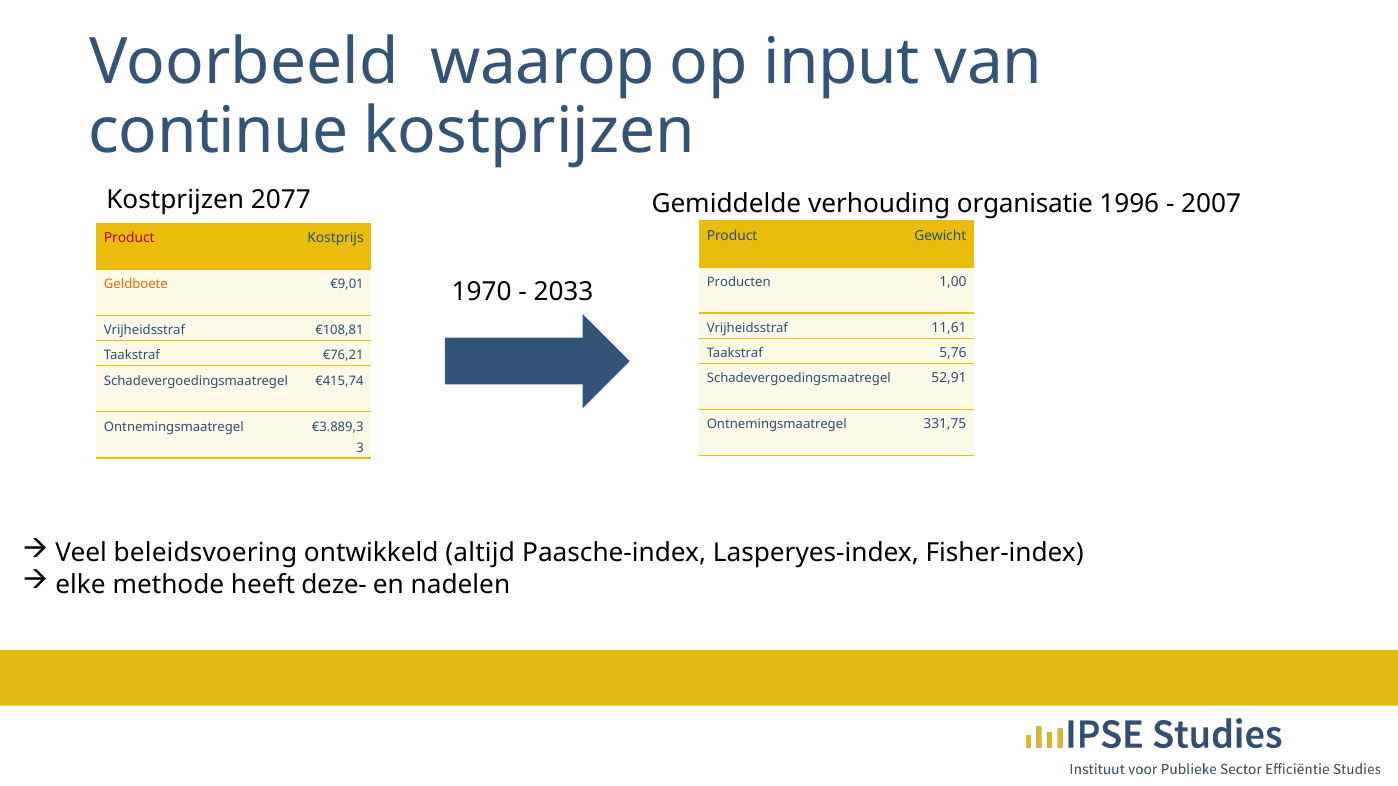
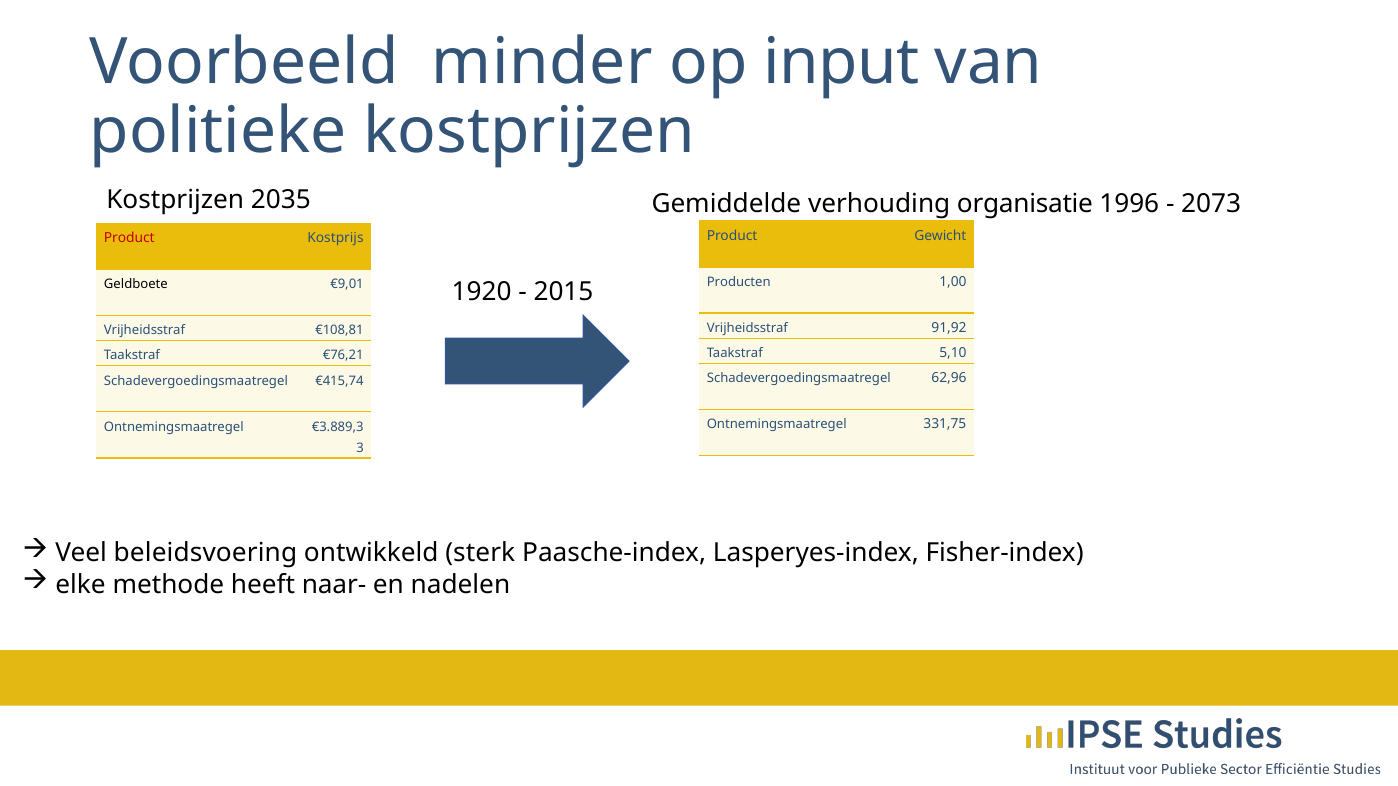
waarop: waarop -> minder (542, 62)
continue: continue -> politieke (218, 131)
2077: 2077 -> 2035 (281, 200)
2007: 2007 -> 2073 (1211, 204)
Geldboete colour: orange -> black (136, 285)
1970: 1970 -> 1920 (482, 292)
2033: 2033 -> 2015 (564, 292)
11,61: 11,61 -> 91,92 (949, 328)
5,76: 5,76 -> 5,10 (953, 353)
52,91: 52,91 -> 62,96 (949, 378)
altijd: altijd -> sterk (480, 553)
deze-: deze- -> naar- (334, 585)
